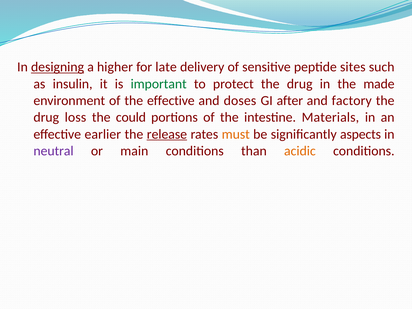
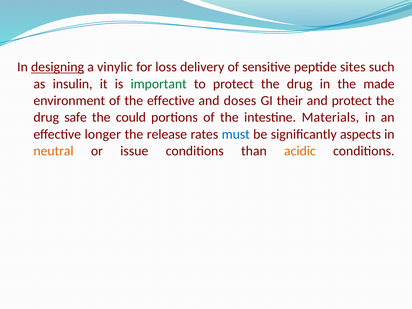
higher: higher -> vinylic (115, 67)
late: late -> loss (166, 67)
after: after -> their (290, 101)
and factory: factory -> protect (352, 101)
loss: loss -> safe (76, 117)
earlier: earlier -> longer (103, 134)
release underline: present -> none (167, 134)
must colour: orange -> blue (236, 134)
neutral colour: purple -> orange (54, 151)
main: main -> issue (134, 151)
